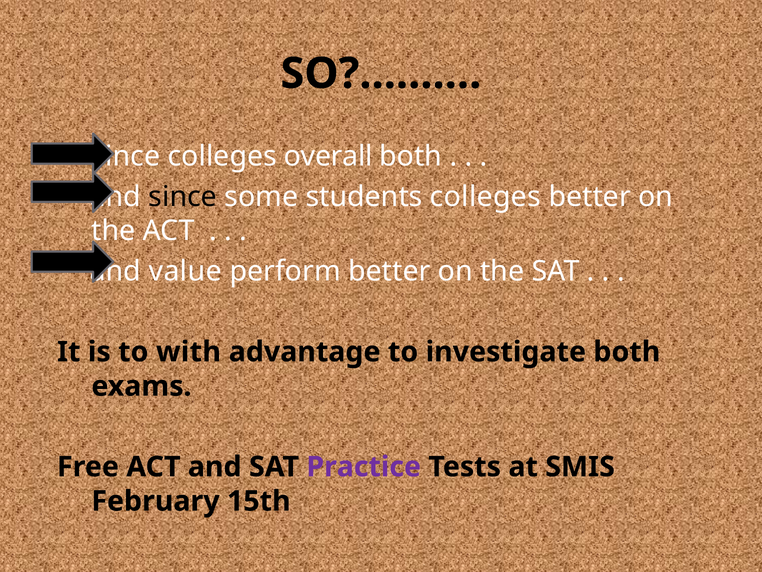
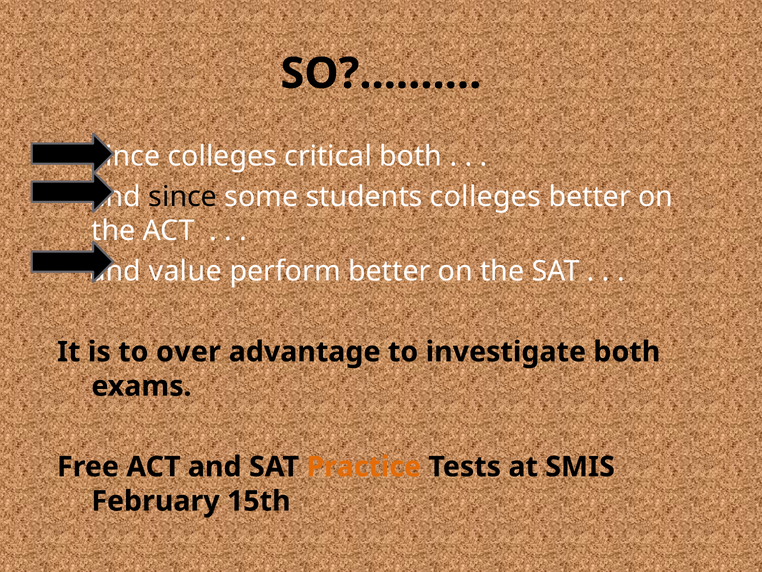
overall: overall -> critical (328, 156)
with: with -> over (188, 352)
Practice colour: purple -> orange (364, 466)
